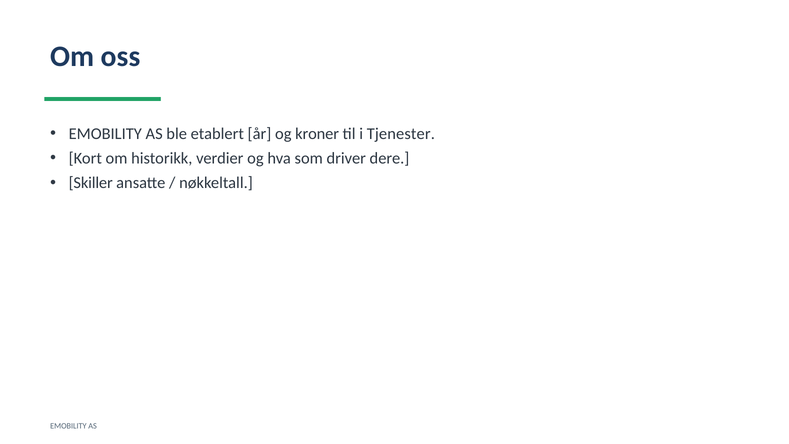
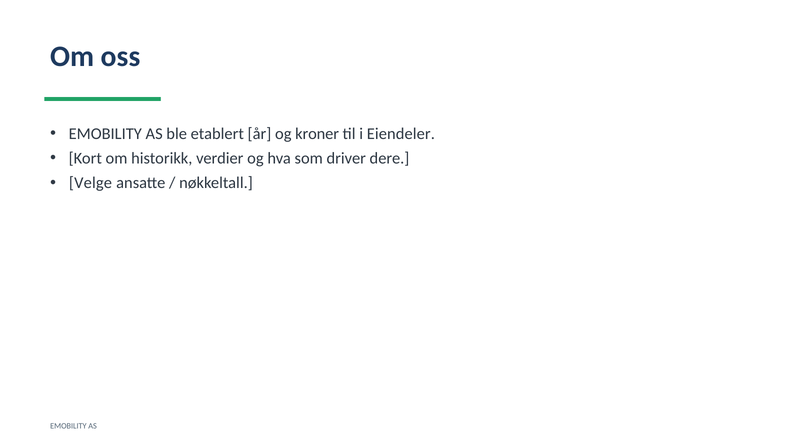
Tjenester: Tjenester -> Eiendeler (401, 134)
Skiller: Skiller -> Velge (91, 183)
